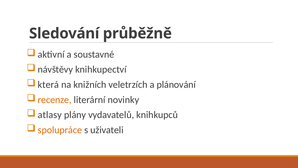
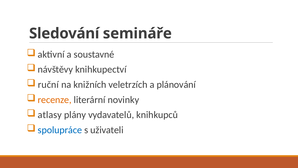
průběžně: průběžně -> semináře (137, 33)
která: která -> ruční (48, 84)
spolupráce colour: orange -> blue (60, 130)
